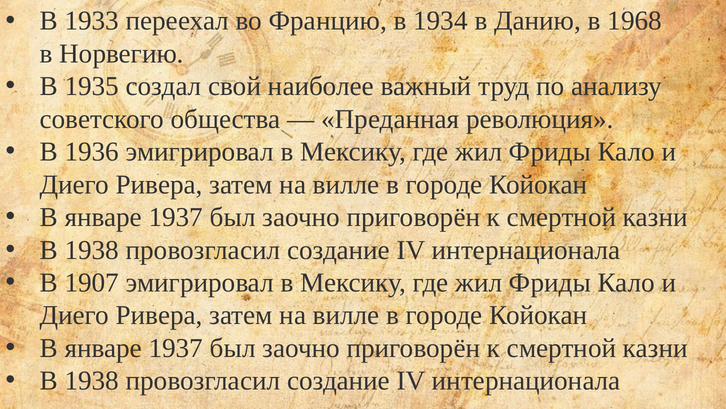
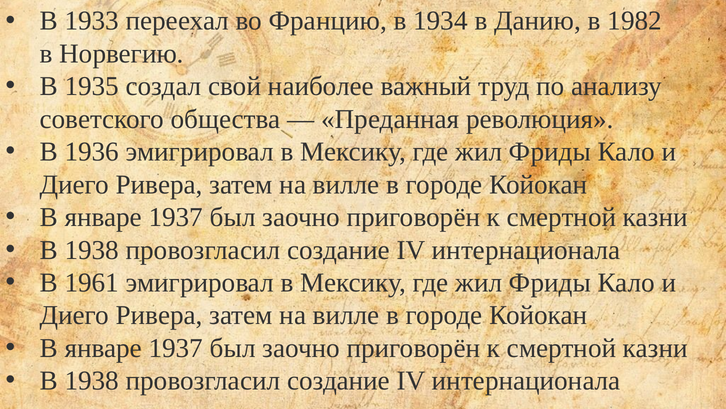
1968: 1968 -> 1982 (635, 21)
1907: 1907 -> 1961 (92, 282)
